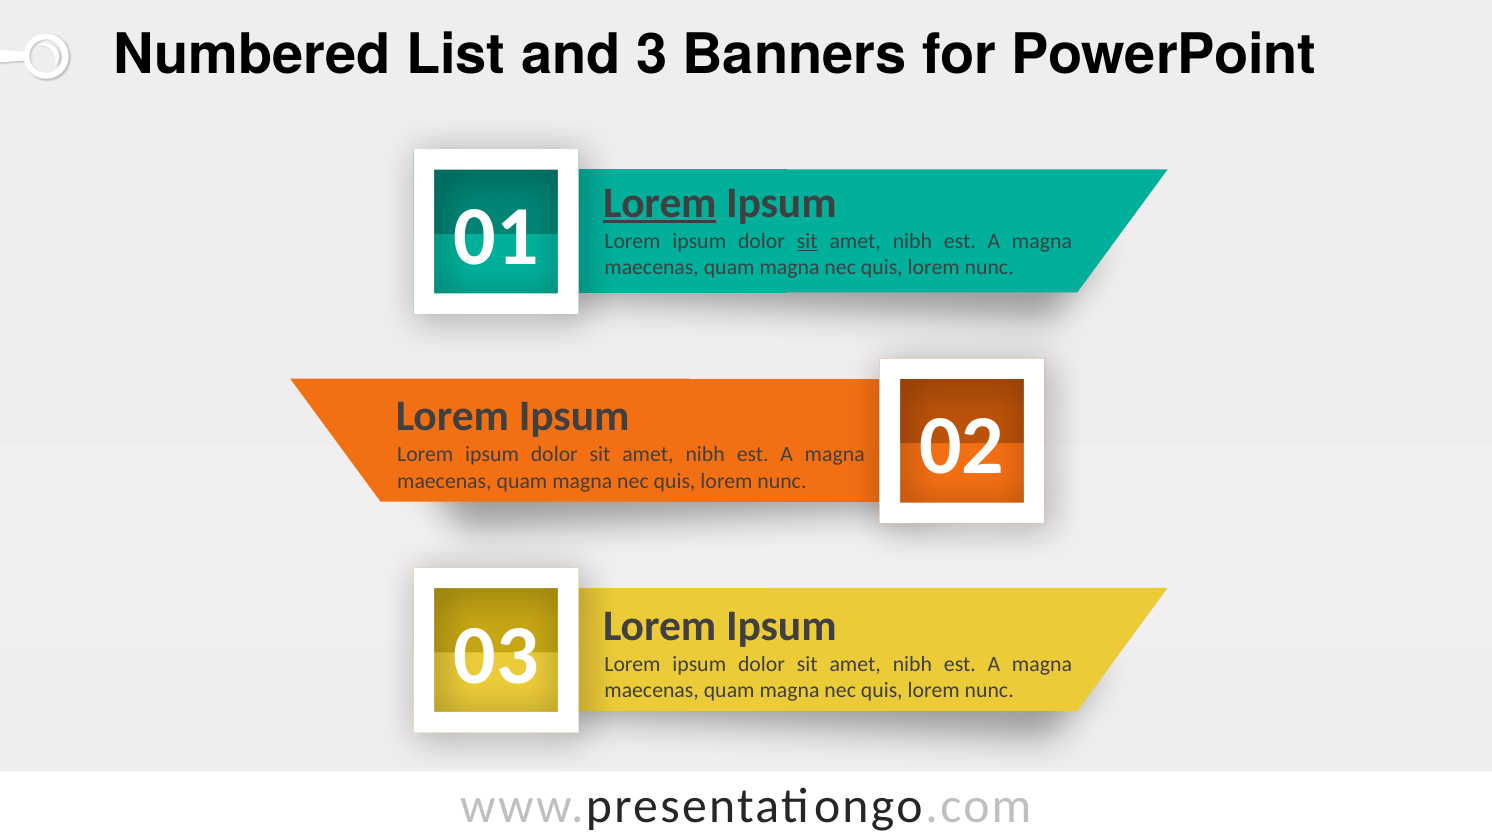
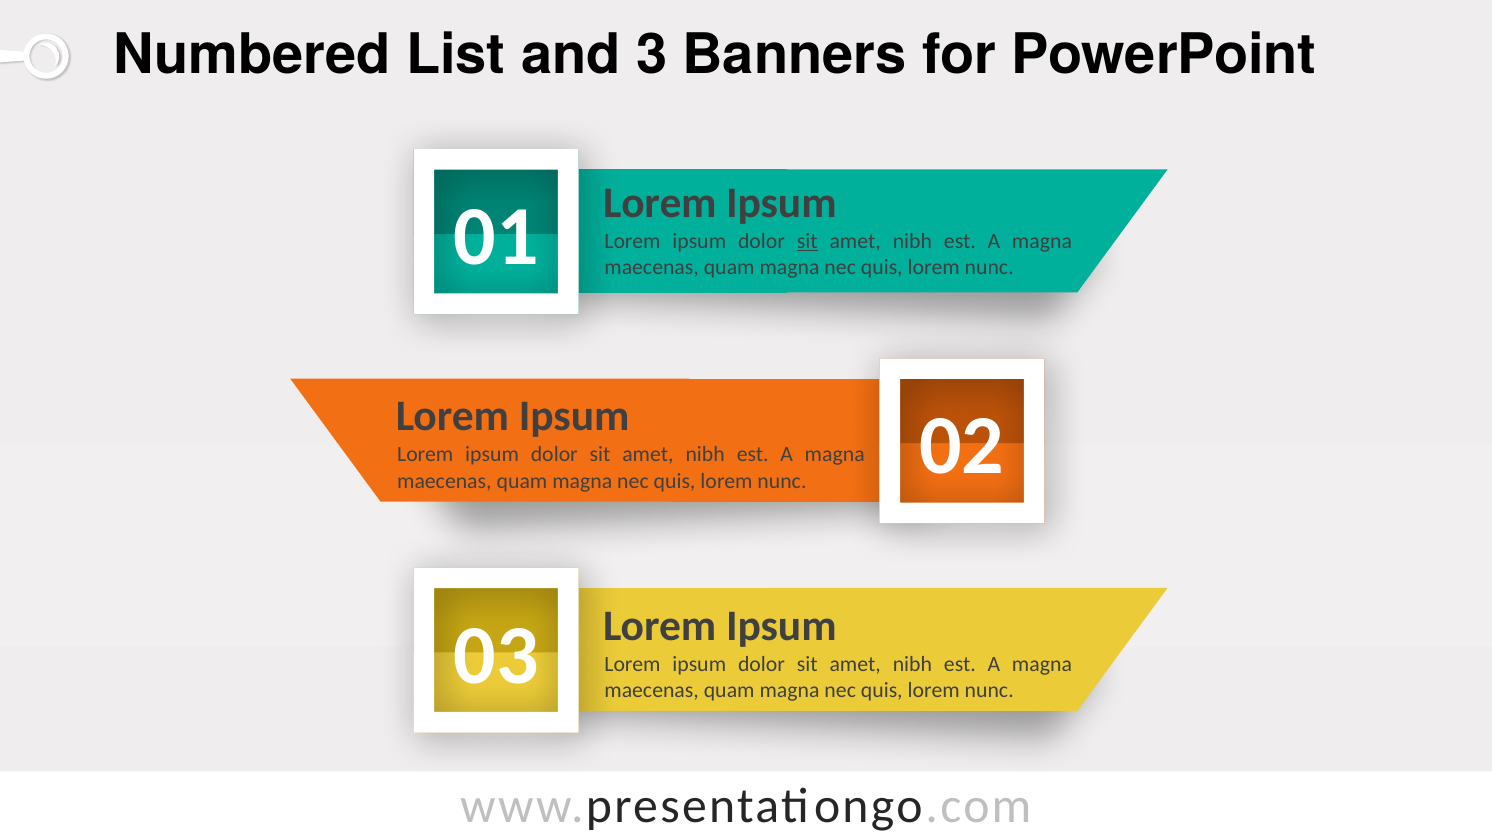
Lorem underline: present -> none (660, 203)
